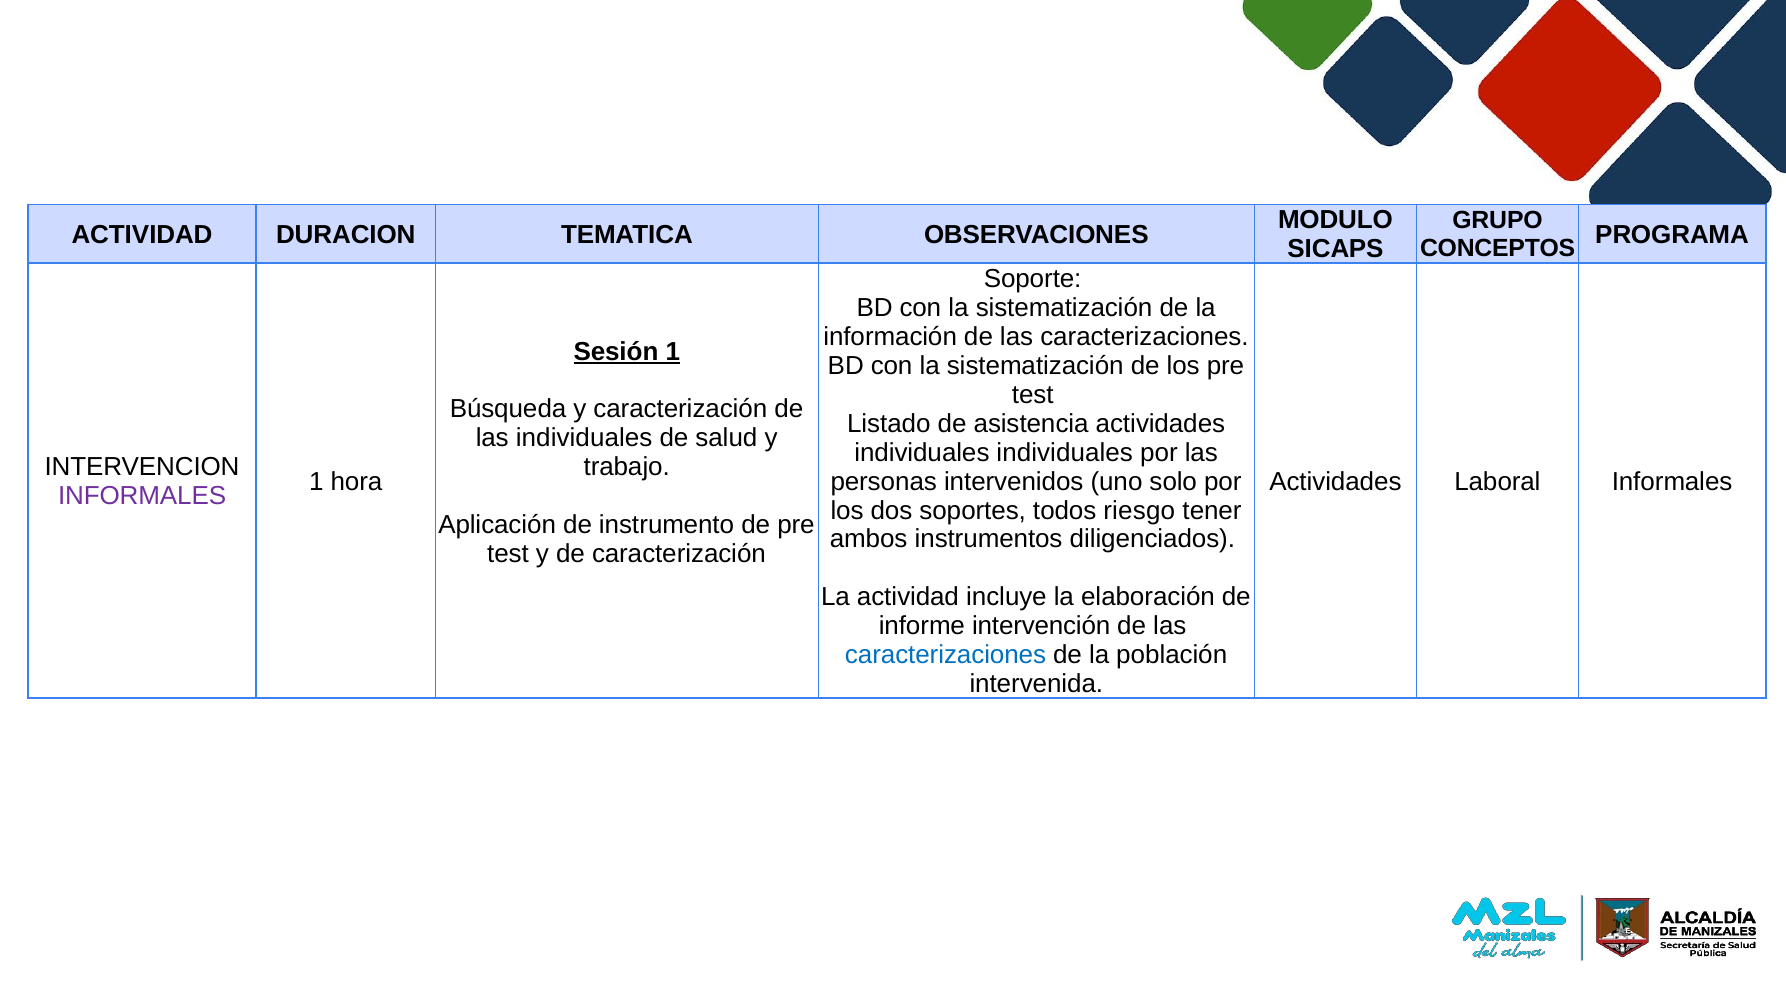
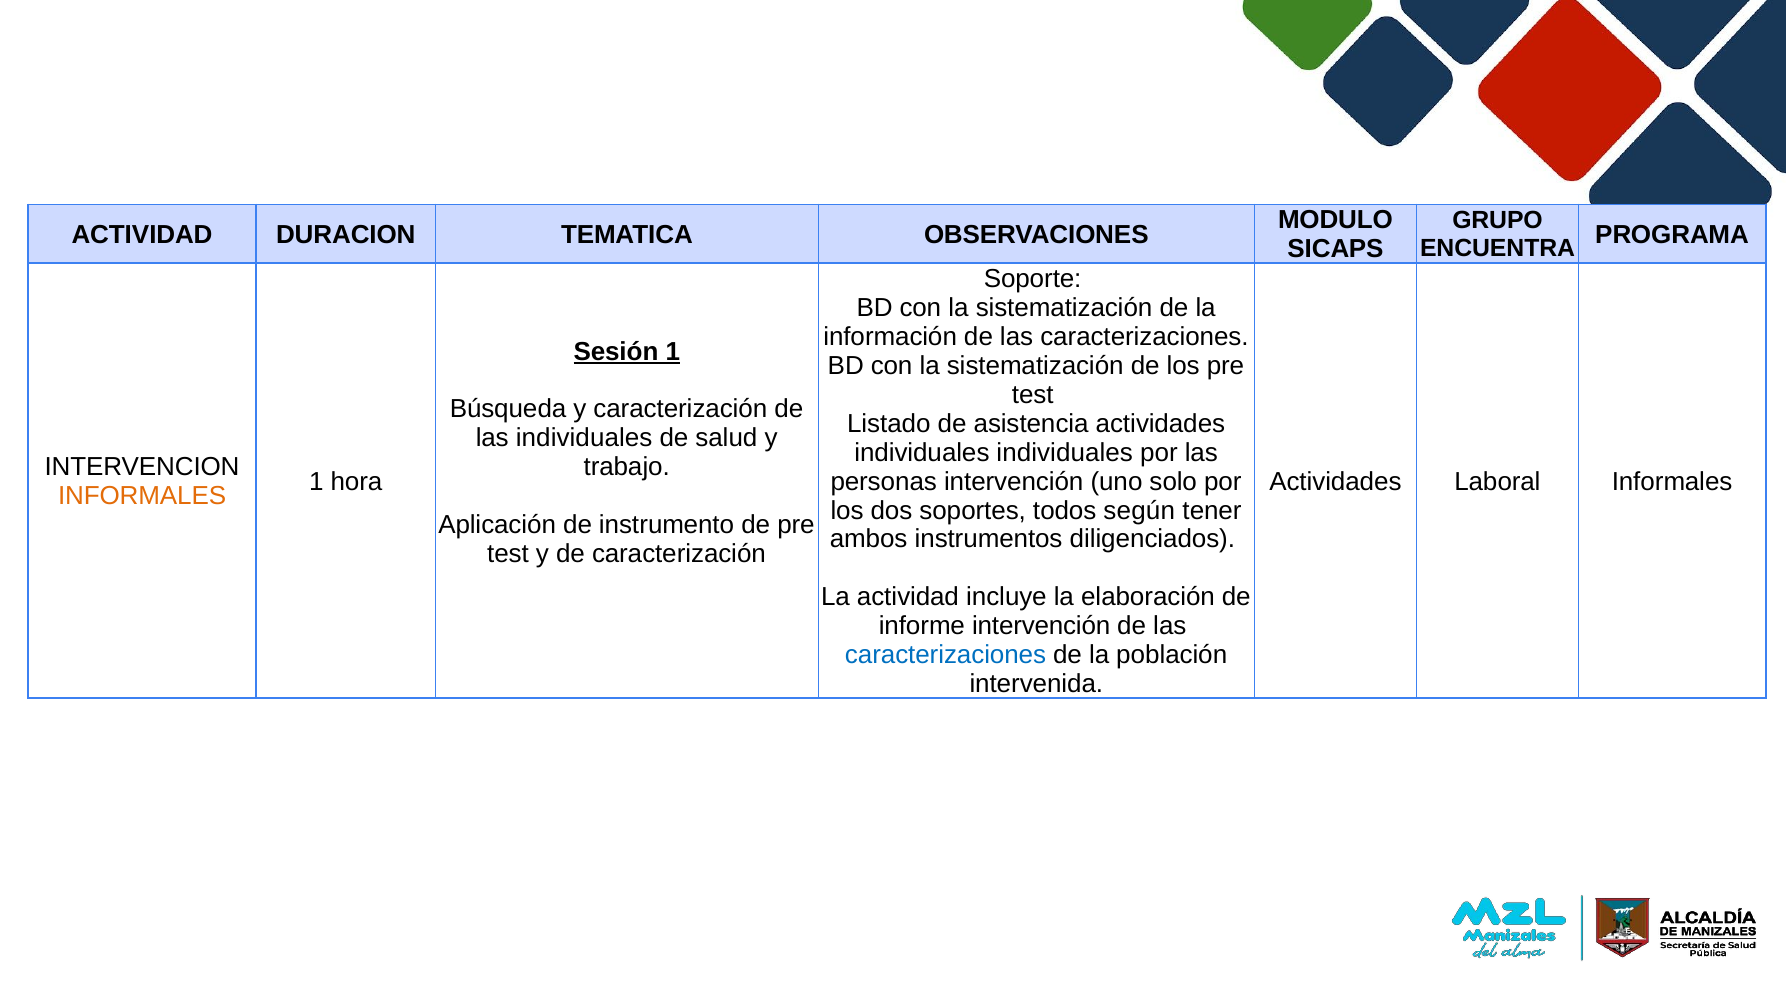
CONCEPTOS: CONCEPTOS -> ENCUENTRA (1498, 248)
personas intervenidos: intervenidos -> intervención (1014, 481)
INFORMALES colour: purple -> orange (142, 496)
riesgo: riesgo -> según (1139, 510)
